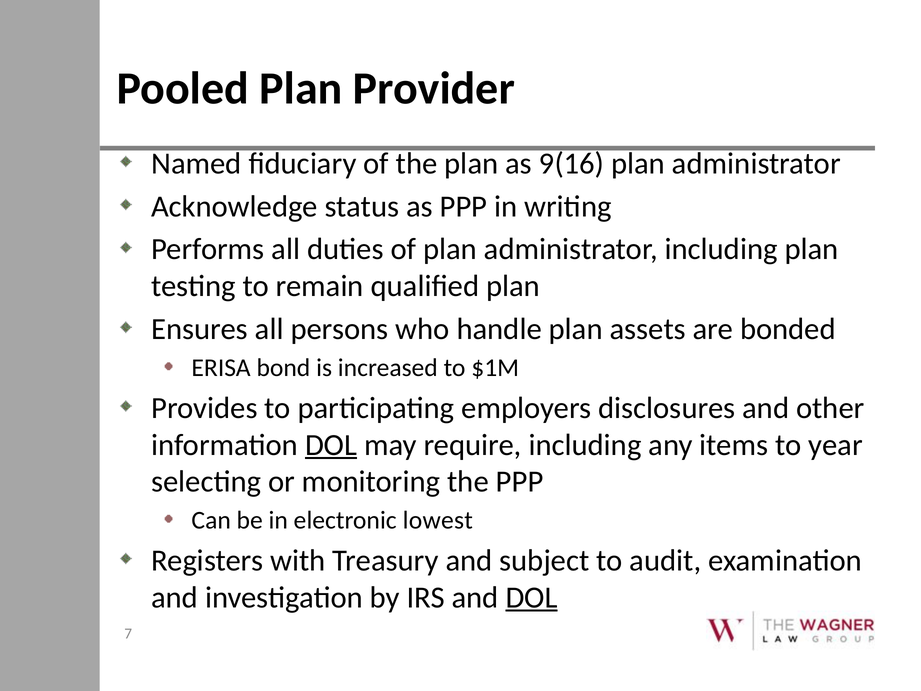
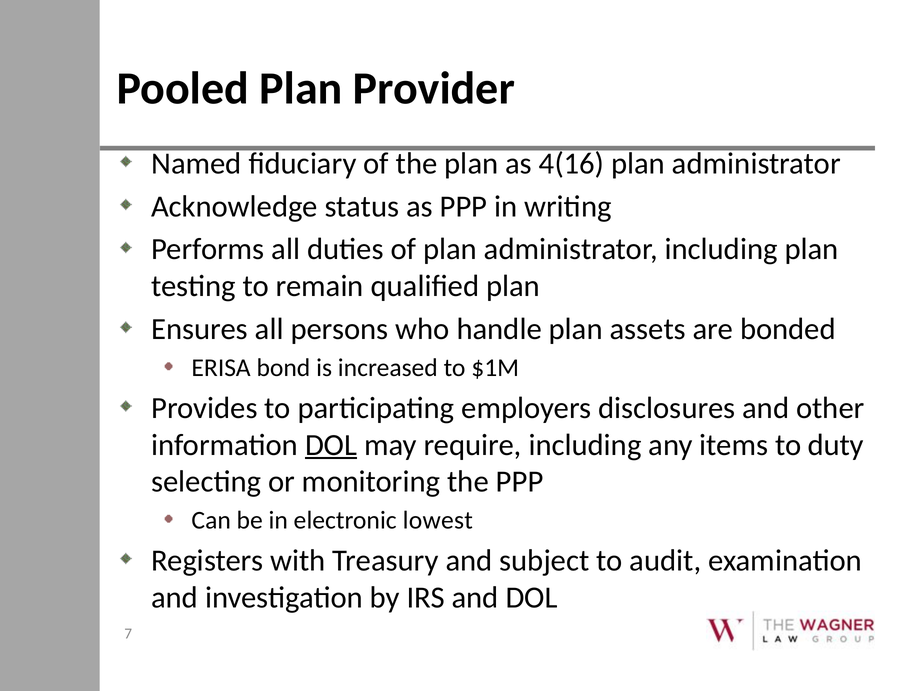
9(16: 9(16 -> 4(16 (572, 163)
year: year -> duty (836, 445)
DOL underline: present -> none (532, 597)
